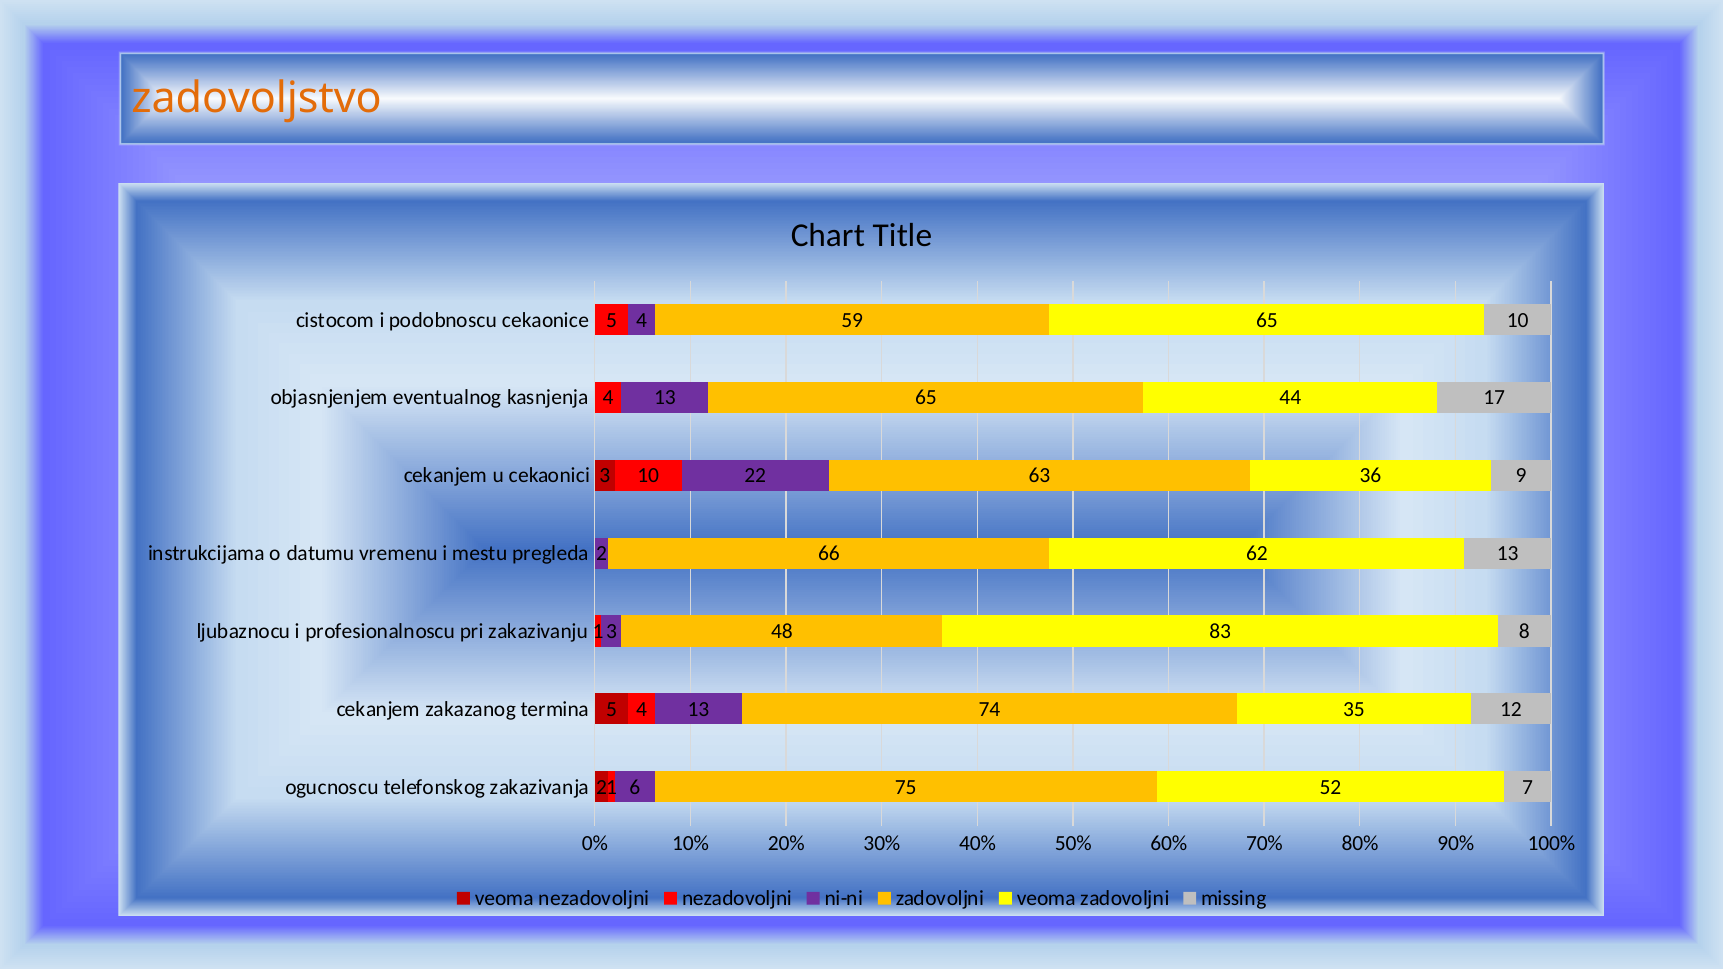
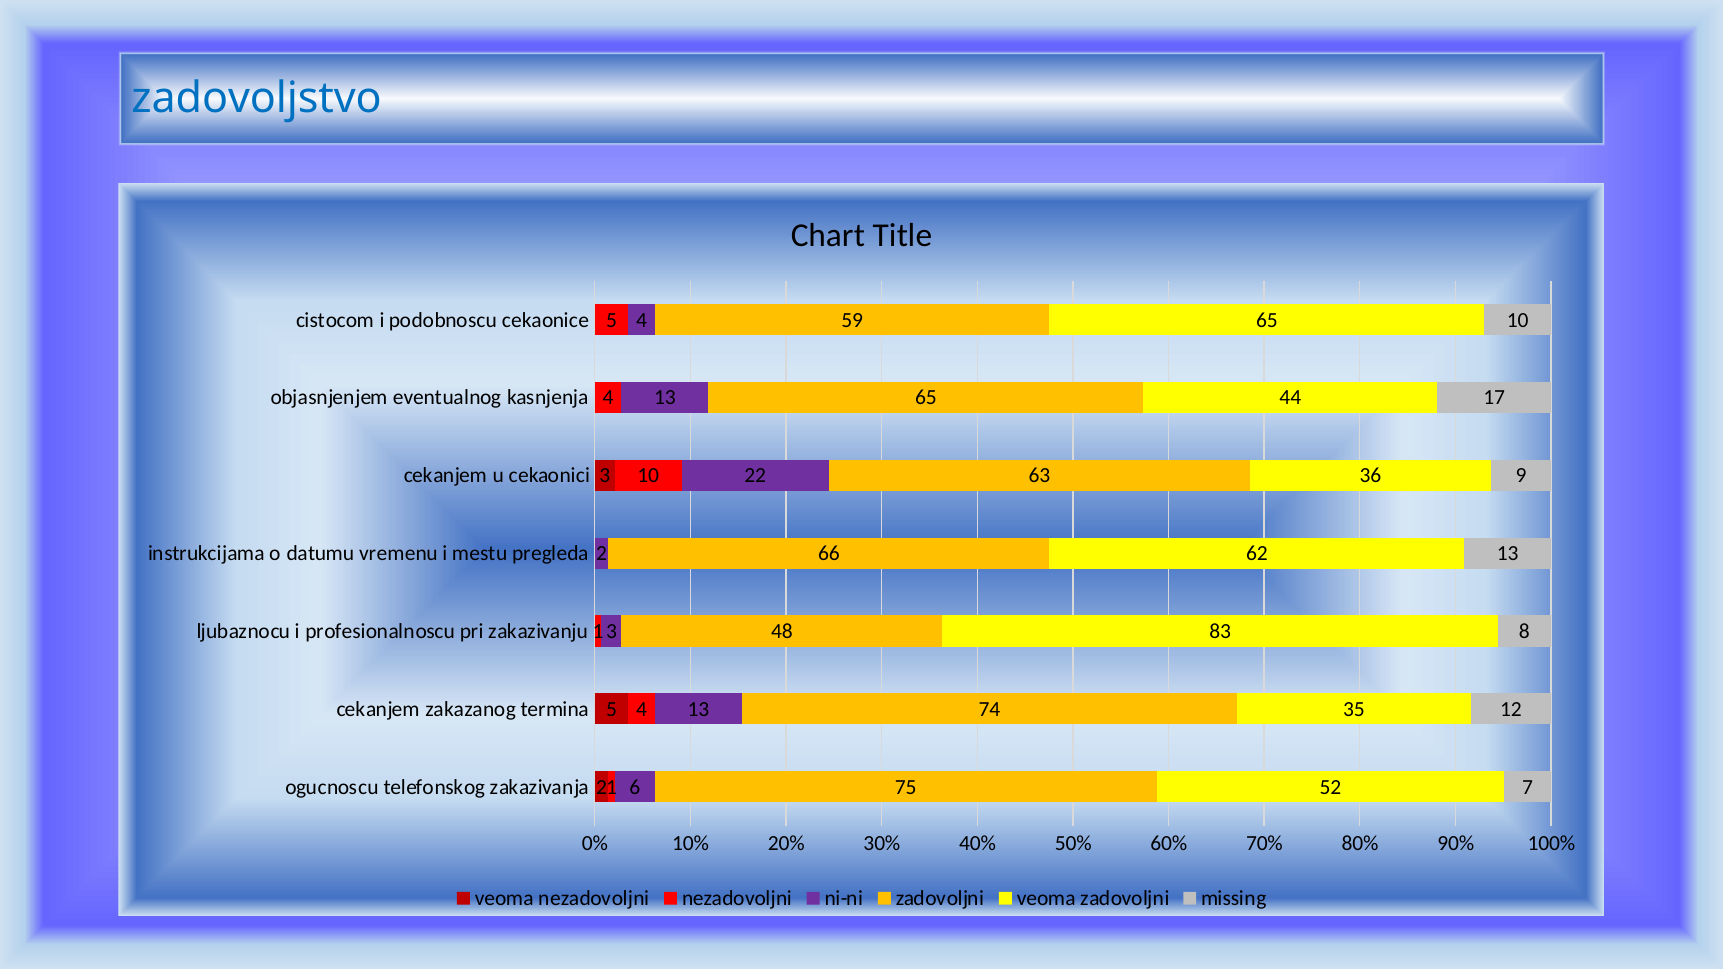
zadovoljstvo colour: orange -> blue (257, 98)
